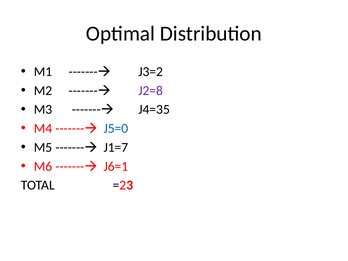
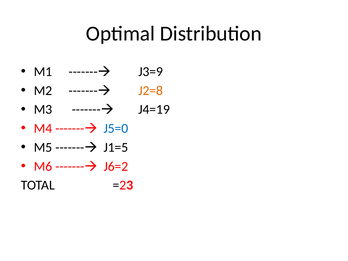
J3=2: J3=2 -> J3=9 (151, 72)
J2=8 colour: purple -> orange (151, 91)
J4=35: J4=35 -> J4=19 (154, 110)
J1=7: J1=7 -> J1=5 (116, 147)
J6=1: J6=1 -> J6=2 (116, 166)
